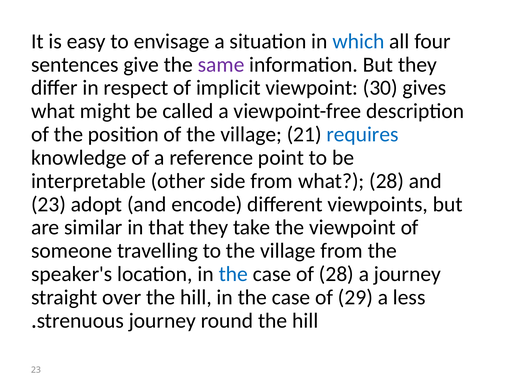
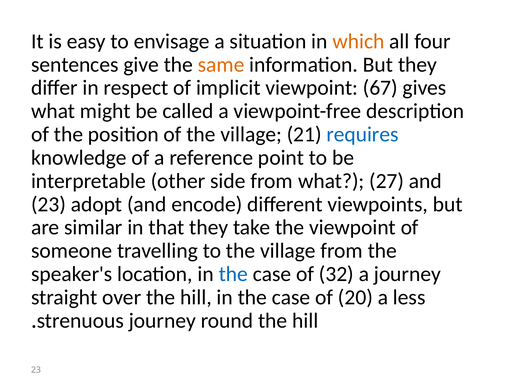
which colour: blue -> orange (358, 41)
same colour: purple -> orange (221, 65)
30: 30 -> 67 (380, 88)
what 28: 28 -> 27 (387, 181)
of 28: 28 -> 32 (336, 274)
29: 29 -> 20 (355, 298)
